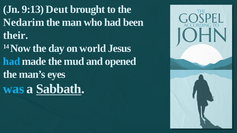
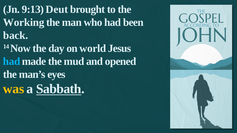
Nedarim: Nedarim -> Working (24, 22)
their: their -> back (16, 35)
was colour: light blue -> yellow (14, 89)
